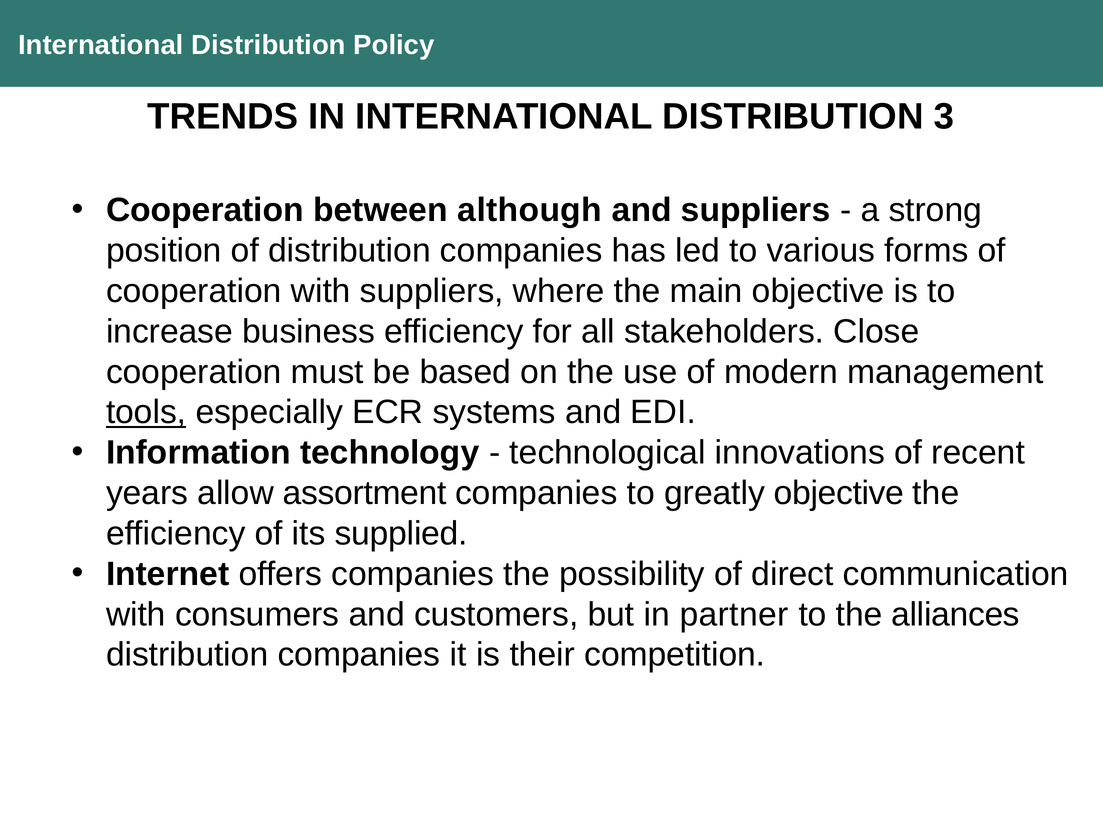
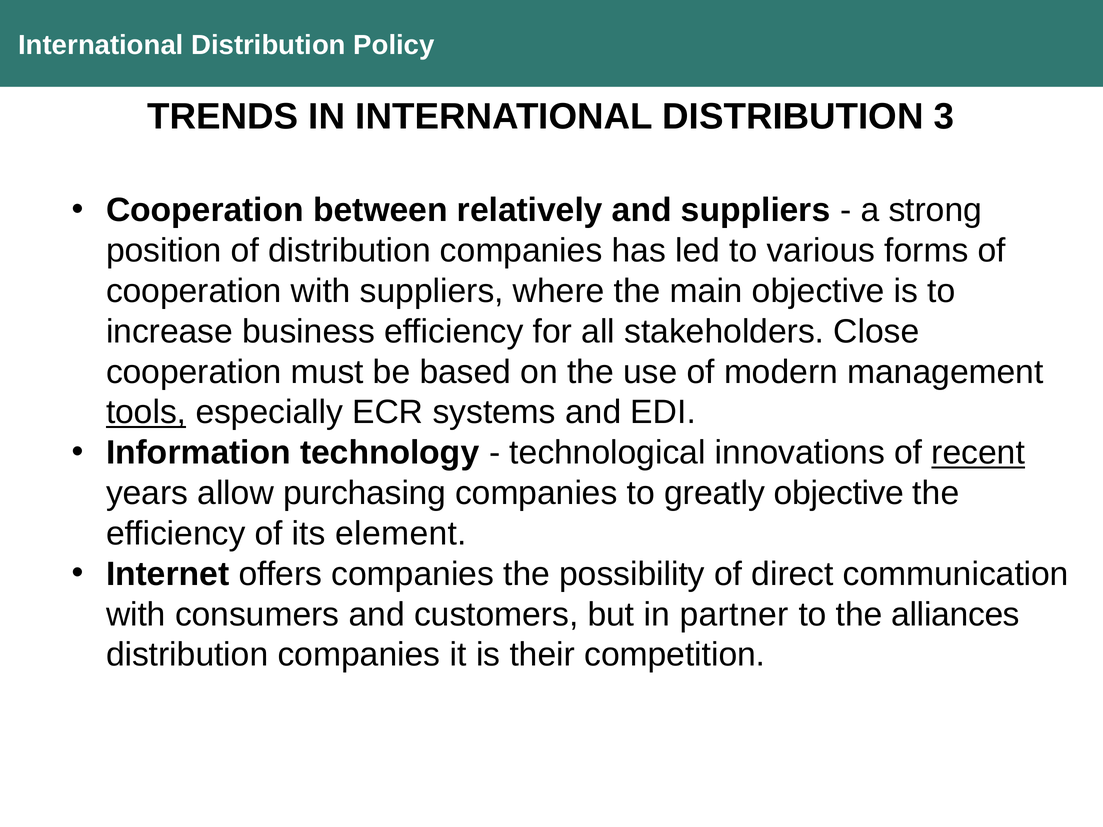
although: although -> relatively (530, 210)
recent underline: none -> present (978, 453)
assortment: assortment -> purchasing (365, 493)
supplied: supplied -> element (401, 534)
